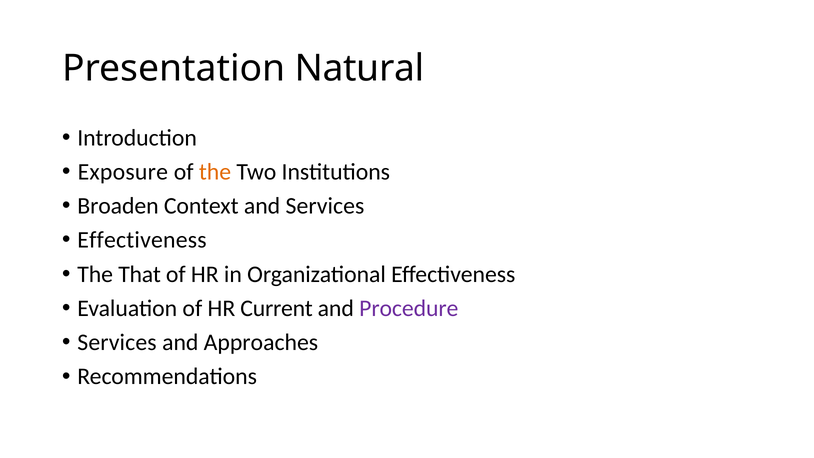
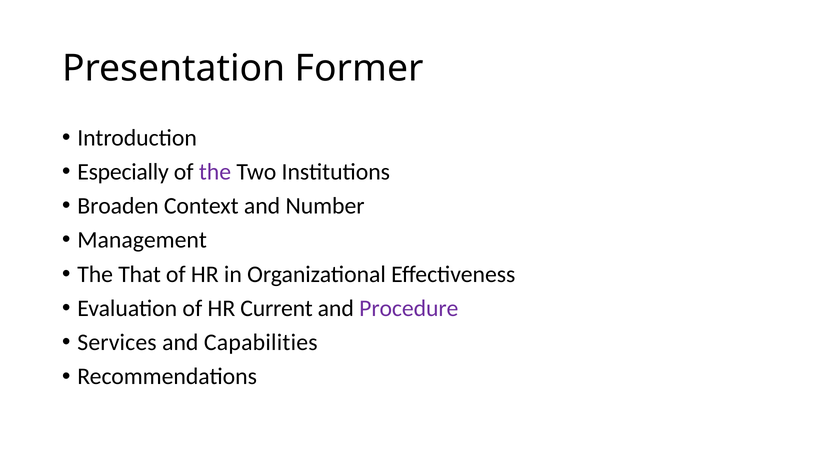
Natural: Natural -> Former (359, 68)
Exposure: Exposure -> Especially (123, 172)
the colour: orange -> purple (215, 172)
and Services: Services -> Number (325, 206)
Effectiveness: Effectiveness -> Management (142, 240)
Approaches: Approaches -> Capabilities (261, 342)
